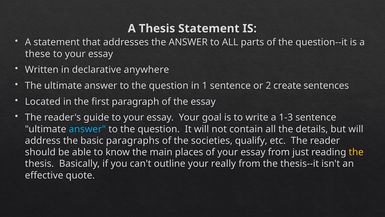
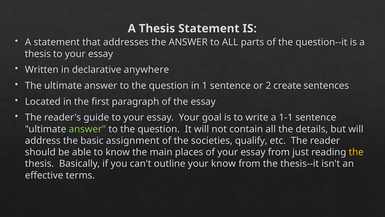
these: these -> thesis (38, 54)
1-3: 1-3 -> 1-1 (286, 117)
answer colour: light blue -> light green (87, 129)
paragraphs: paragraphs -> assignment (133, 140)
your really: really -> know (223, 163)
quote: quote -> terms (80, 175)
